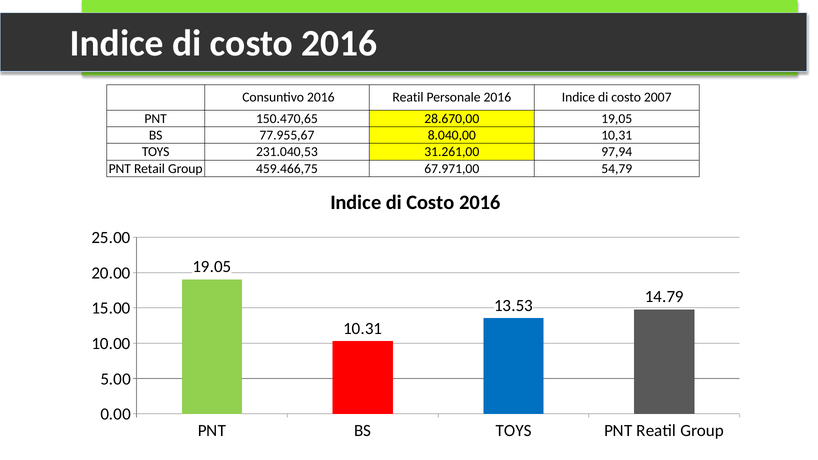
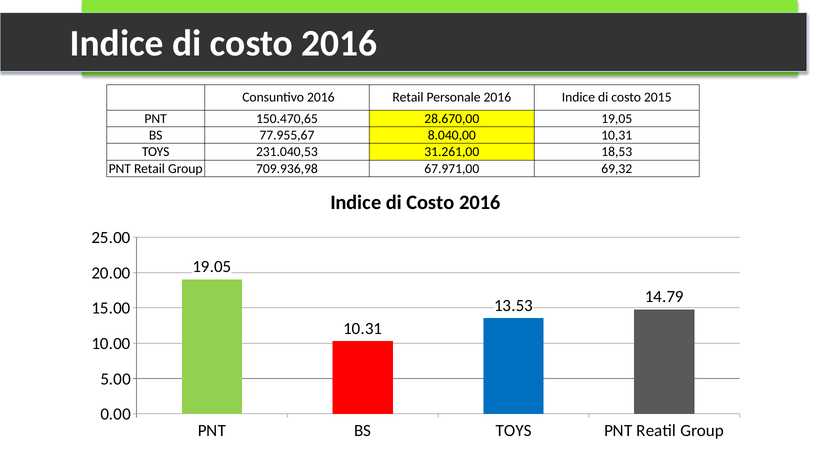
2016 Reatil: Reatil -> Retail (408, 97)
2007: 2007 -> 2015 (658, 97)
97,94: 97,94 -> 18,53 (617, 152)
459.466,75: 459.466,75 -> 709.936,98 (287, 169)
54,79: 54,79 -> 69,32 (617, 169)
